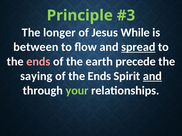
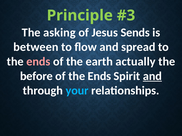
longer: longer -> asking (59, 33)
While: While -> Sends (135, 33)
spread underline: present -> none (138, 47)
precede: precede -> actually (136, 62)
saying: saying -> before (36, 76)
your colour: light green -> light blue (77, 91)
